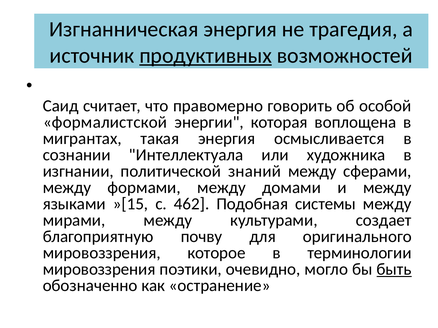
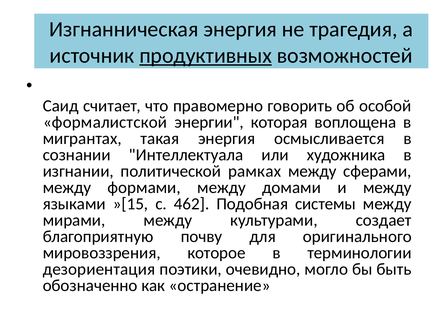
знаний: знаний -> рамках (255, 171)
мировоззрения: мировоззрения -> дезориентация (99, 270)
быть underline: present -> none (394, 270)
